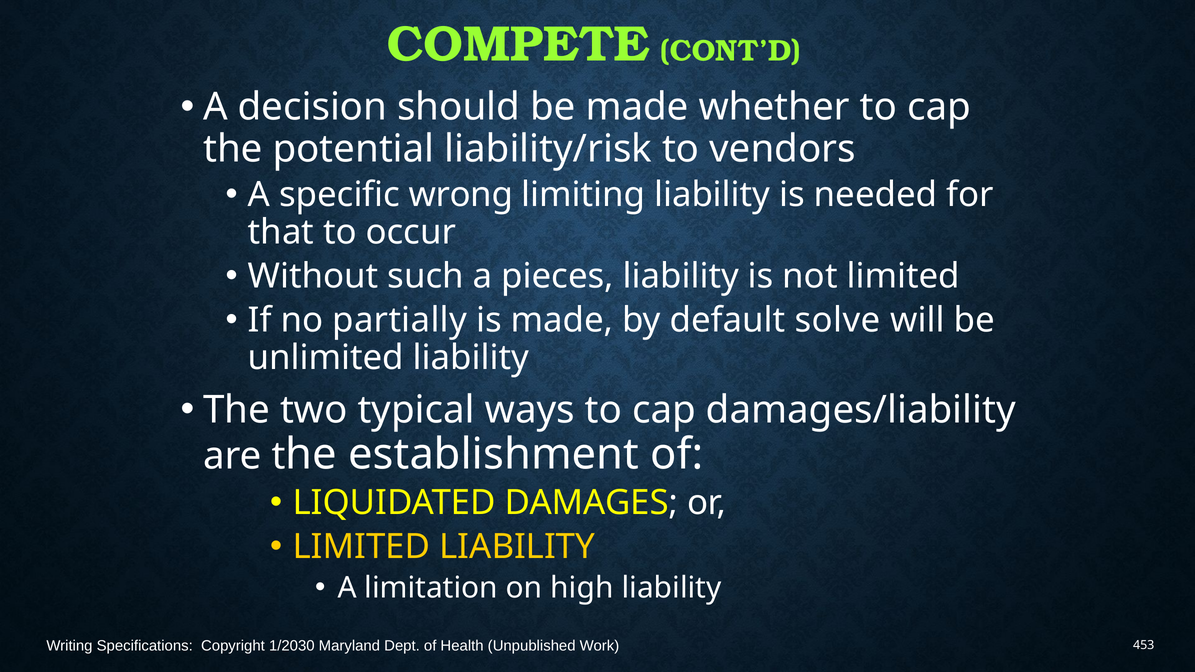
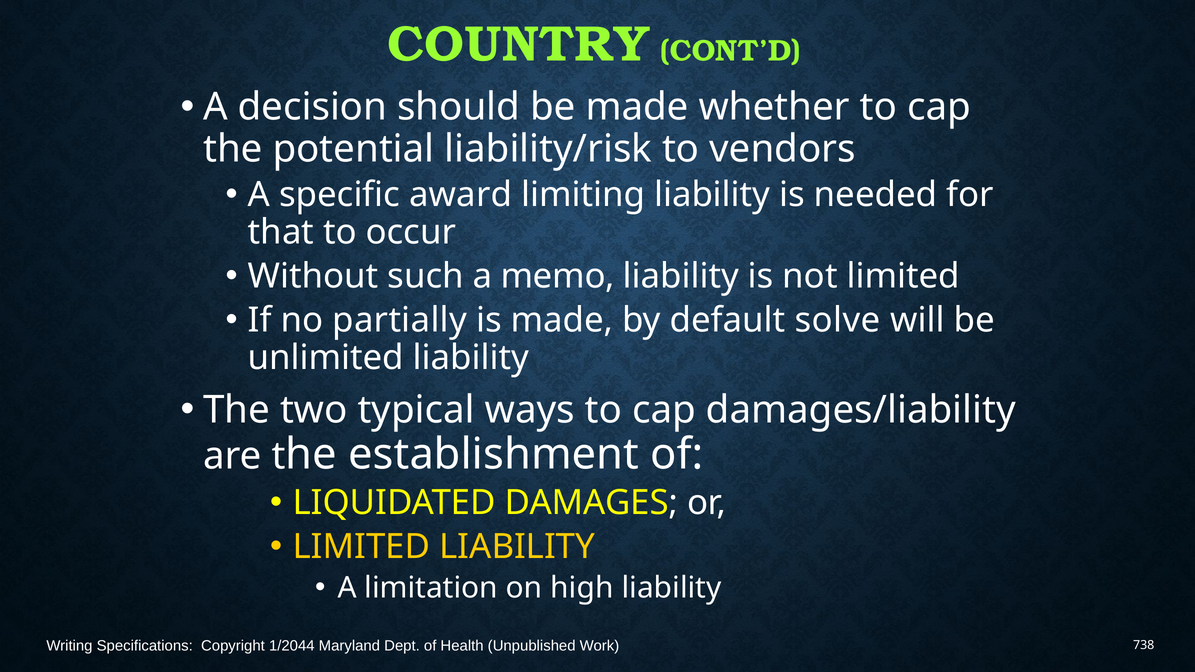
COMPETE: COMPETE -> COUNTRY (518, 44)
wrong: wrong -> award (461, 195)
pieces: pieces -> memo (558, 276)
1/2030: 1/2030 -> 1/2044 (292, 646)
453: 453 -> 738 (1144, 645)
